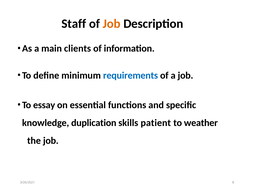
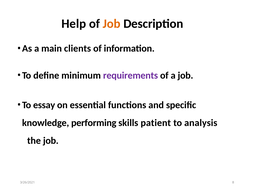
Staff: Staff -> Help (74, 24)
requirements colour: blue -> purple (131, 75)
duplication: duplication -> performing (94, 122)
weather: weather -> analysis (201, 122)
